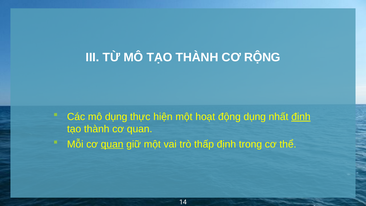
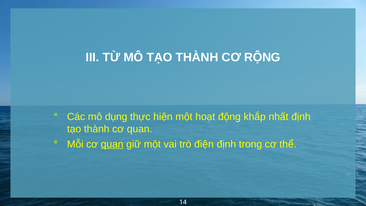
động dụng: dụng -> khắp (255, 117)
định underline: present -> none (301, 117)
thấp: thấp -> điện (204, 144)
